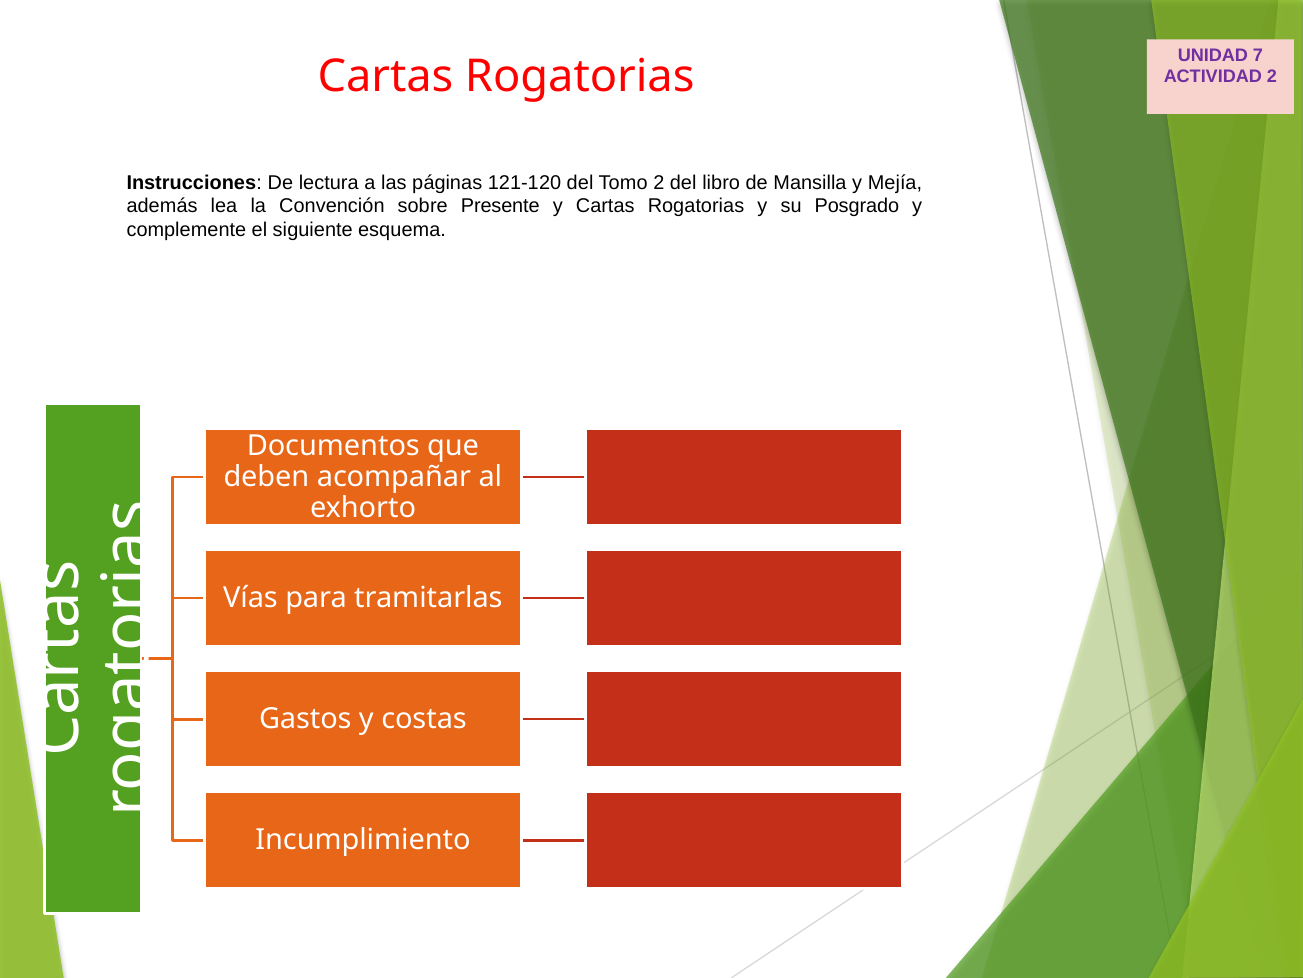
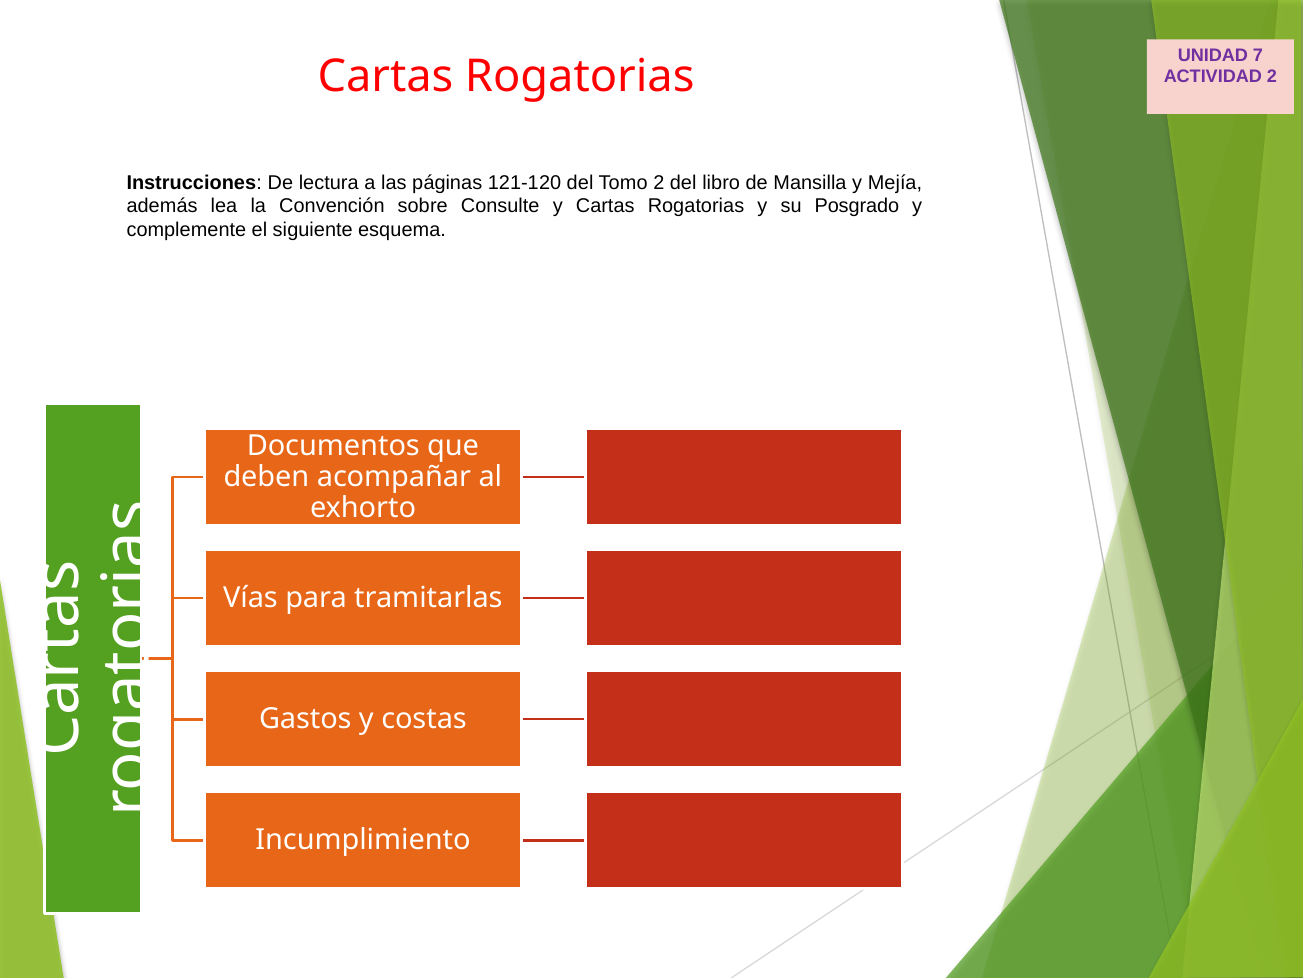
Presente: Presente -> Consulte (500, 206)
